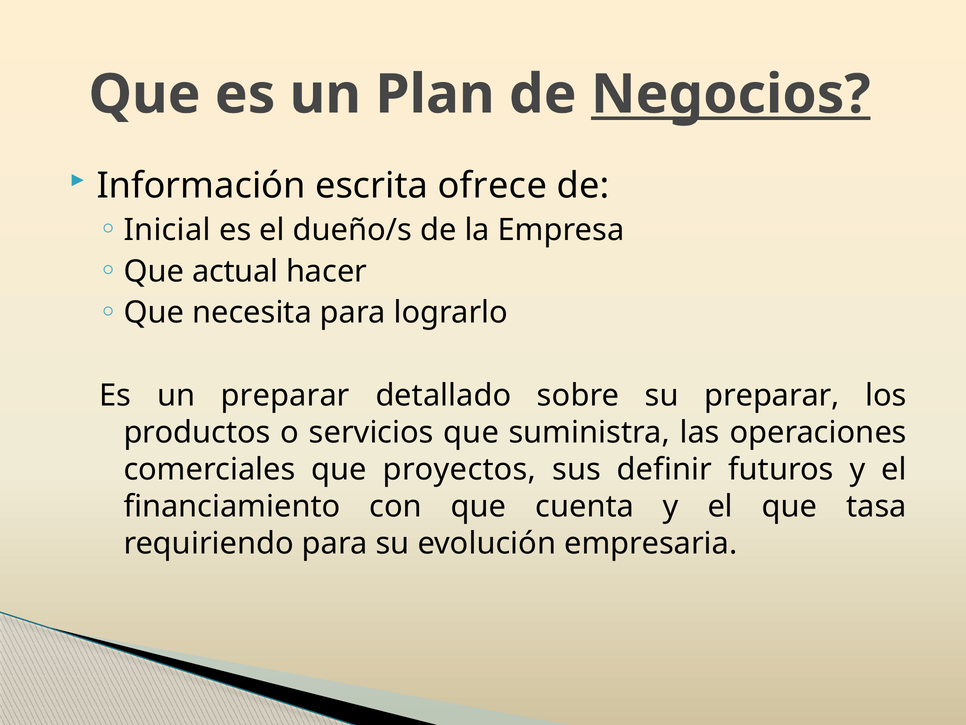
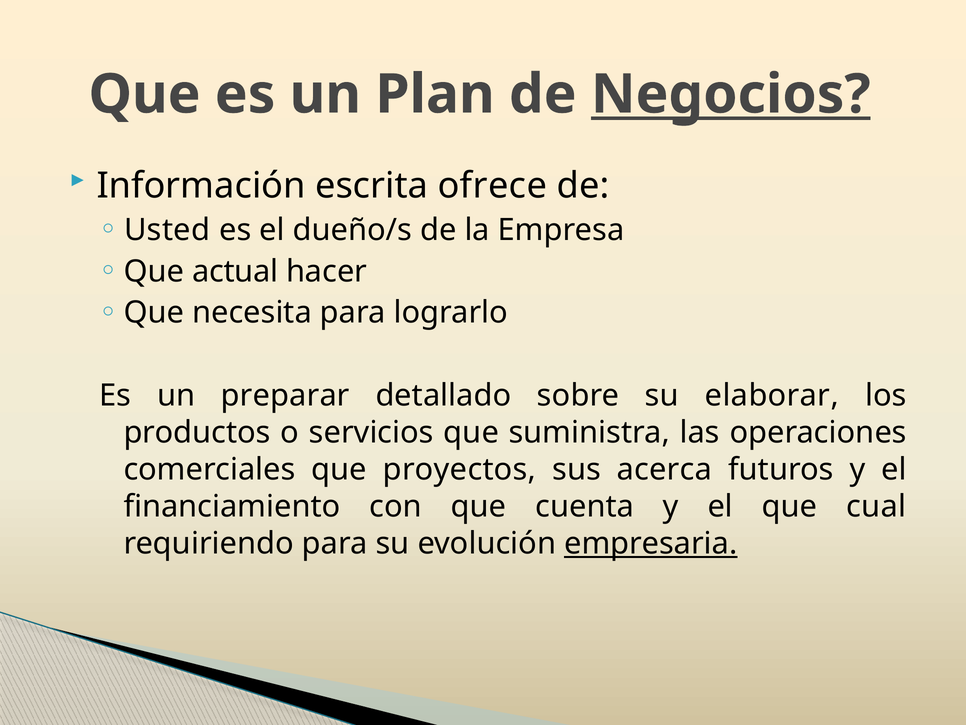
Inicial: Inicial -> Usted (167, 230)
su preparar: preparar -> elaborar (772, 395)
definir: definir -> acerca (664, 469)
tasa: tasa -> cual (876, 506)
empresaria underline: none -> present (651, 543)
